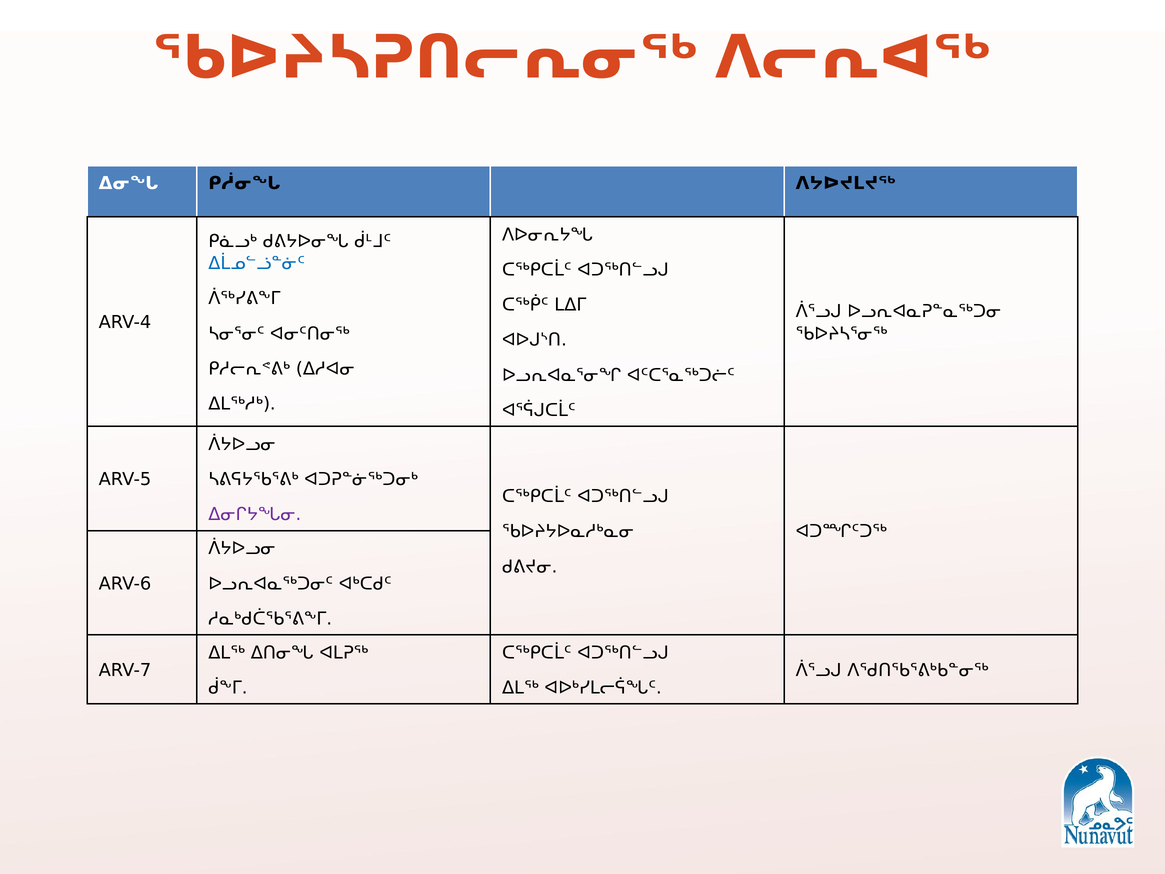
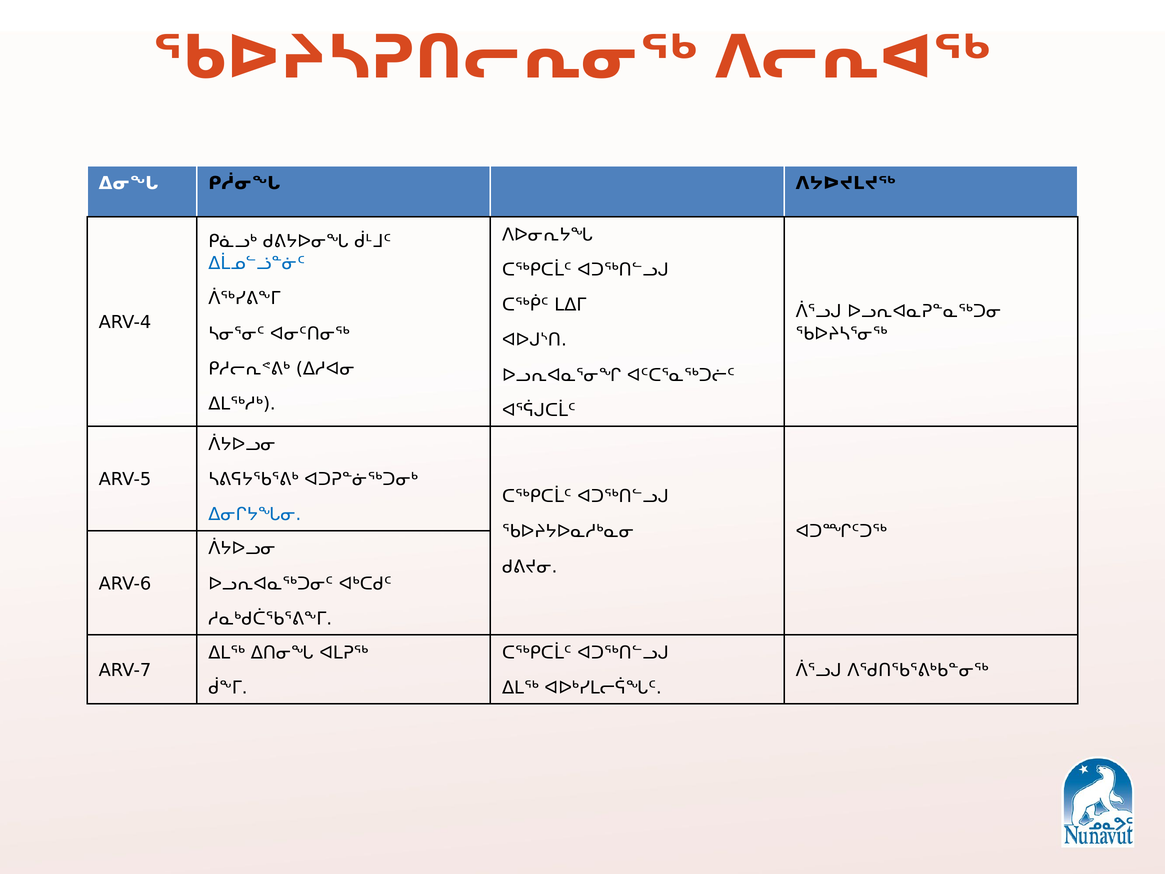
ᐃᓂᒋᔭᖓᓂ colour: purple -> blue (255, 514)
